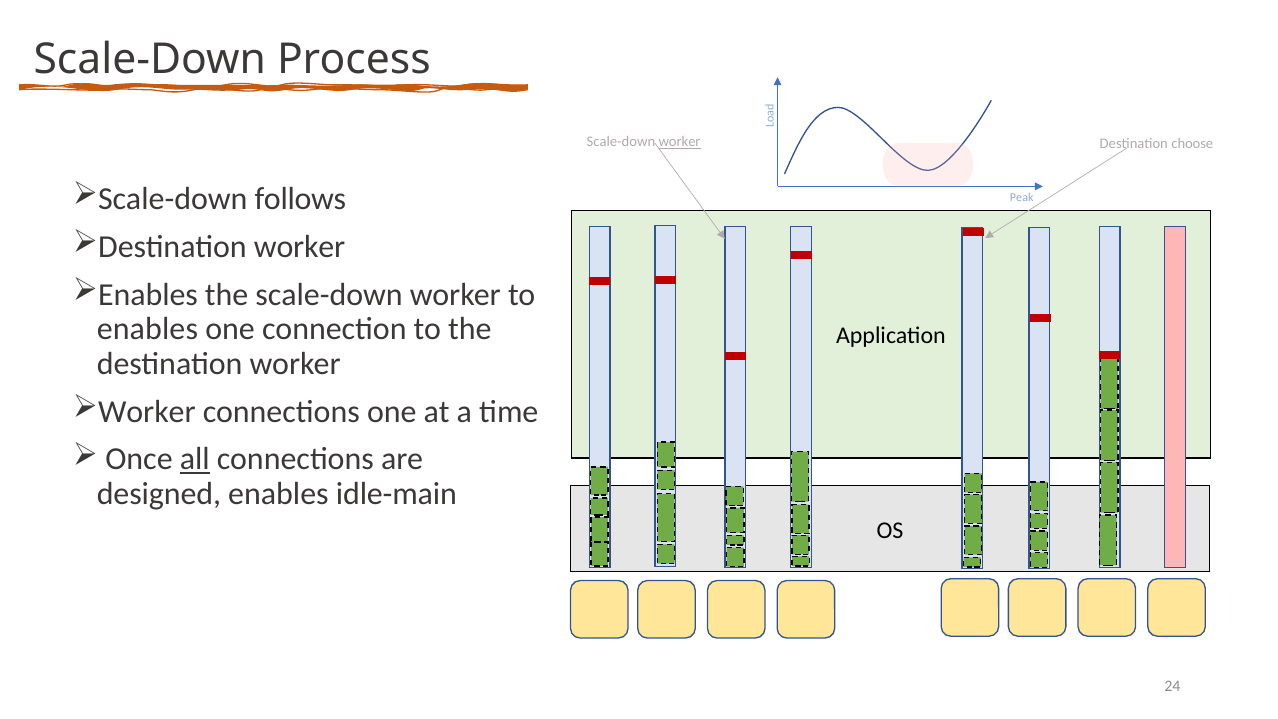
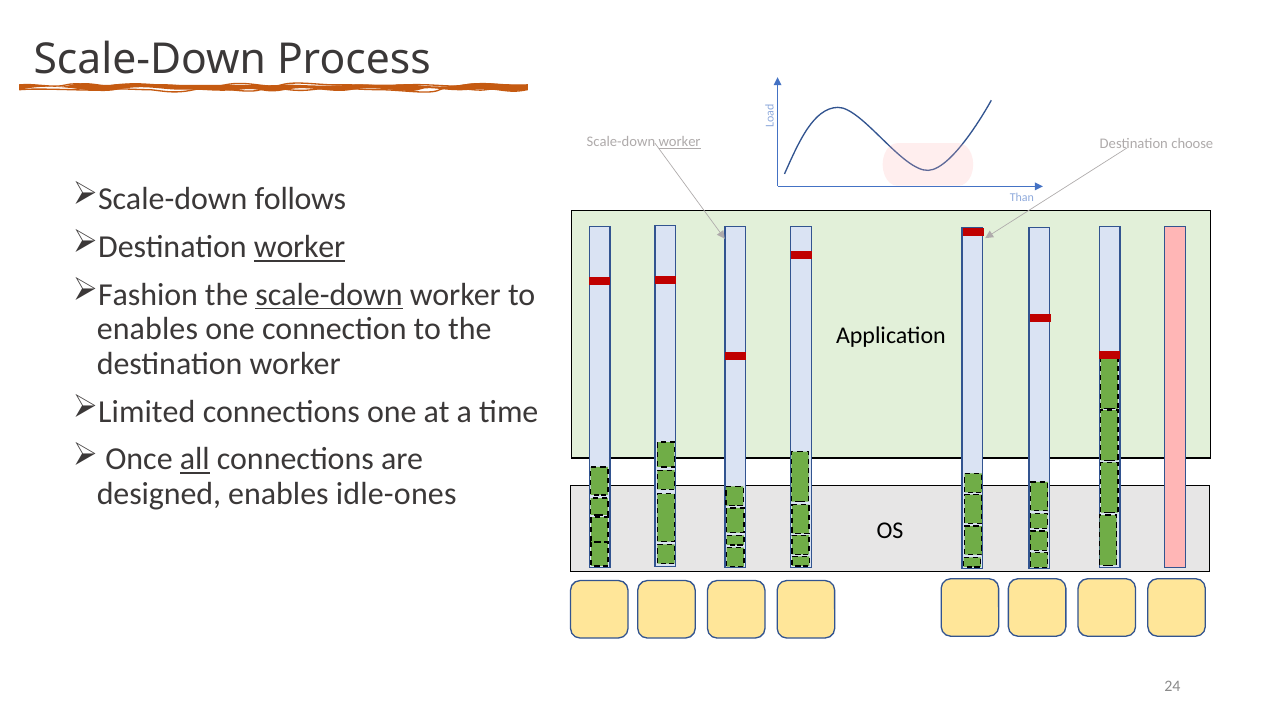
Peak: Peak -> Than (1022, 197)
worker underline: none -> present (300, 247)
Enables: Enables -> Fashion (148, 295)
scale-down underline: none -> present (329, 295)
Worker: Worker -> Limited (147, 411)
idle-main: idle-main -> idle-ones (396, 494)
